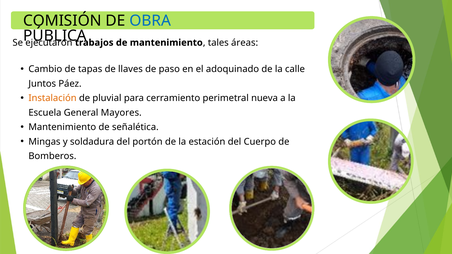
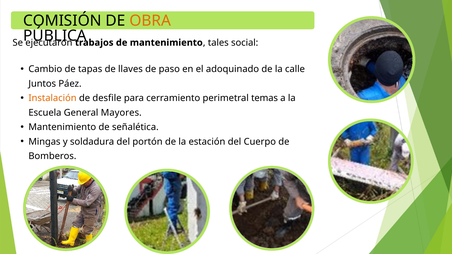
OBRA colour: blue -> orange (150, 21)
áreas: áreas -> social (245, 43)
pluvial: pluvial -> desfile (107, 98)
nueva: nueva -> temas (265, 98)
